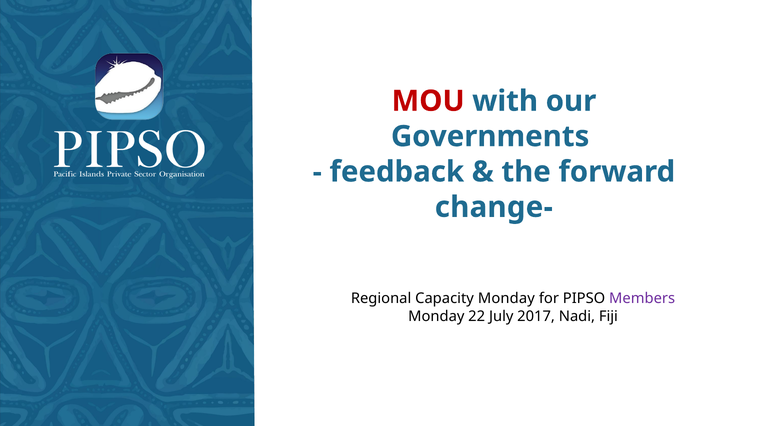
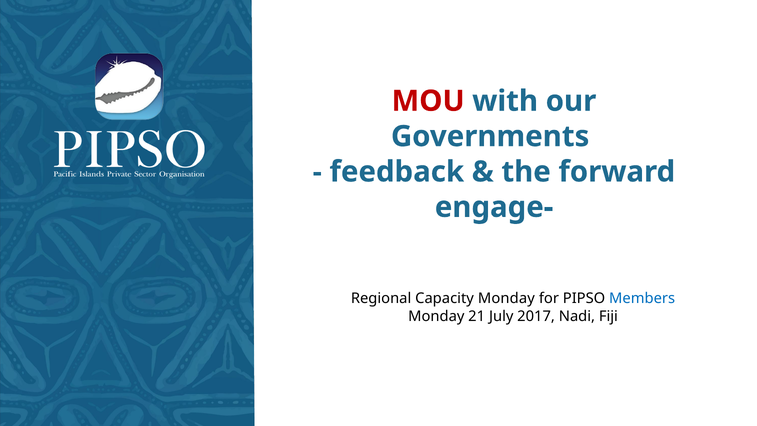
change-: change- -> engage- (494, 207)
Members colour: purple -> blue (642, 298)
22: 22 -> 21 (477, 316)
